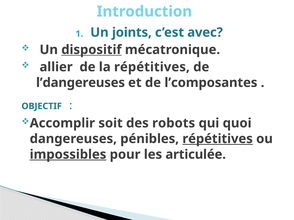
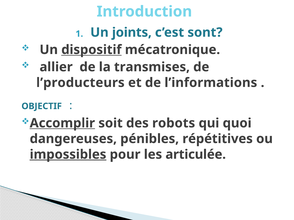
avec: avec -> sont (205, 32)
la répétitives: répétitives -> transmises (152, 67)
l’dangereuses: l’dangereuses -> l’producteurs (80, 83)
l’composantes: l’composantes -> l’informations (211, 83)
Accomplir underline: none -> present (62, 123)
répétitives underline: present -> none (218, 139)
